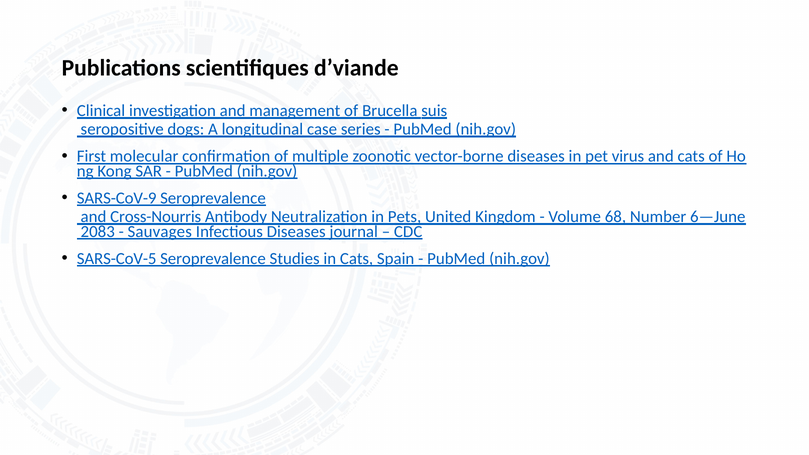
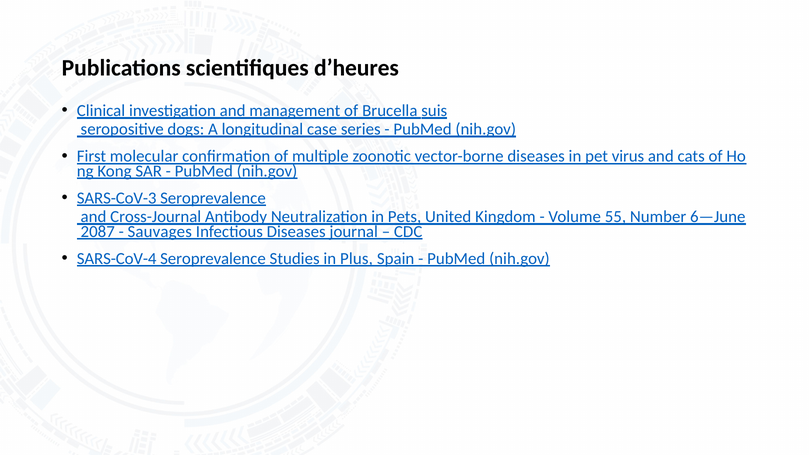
d’viande: d’viande -> d’heures (356, 68)
SARS-CoV-9: SARS-CoV-9 -> SARS-CoV-3 (117, 198)
Cross-Nourris: Cross-Nourris -> Cross-Journal (156, 217)
68: 68 -> 55 (615, 217)
2083: 2083 -> 2087 (98, 232)
SARS-CoV-5: SARS-CoV-5 -> SARS-CoV-4 (117, 259)
in Cats: Cats -> Plus (356, 259)
